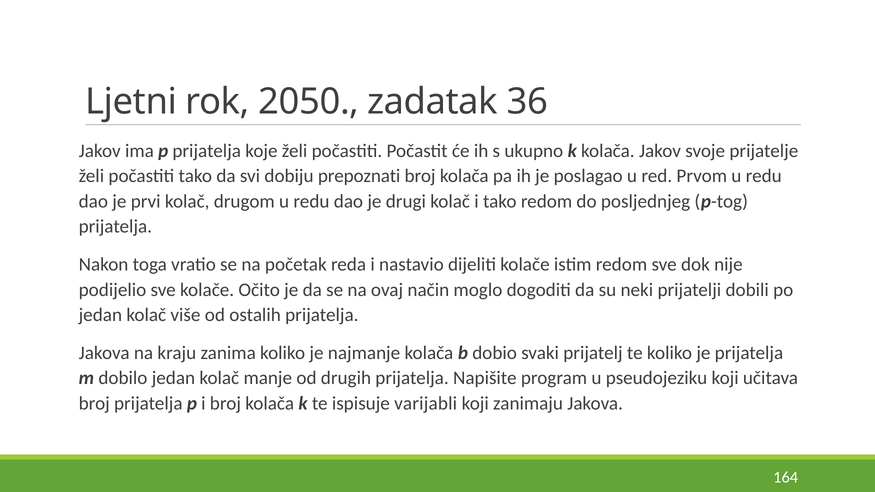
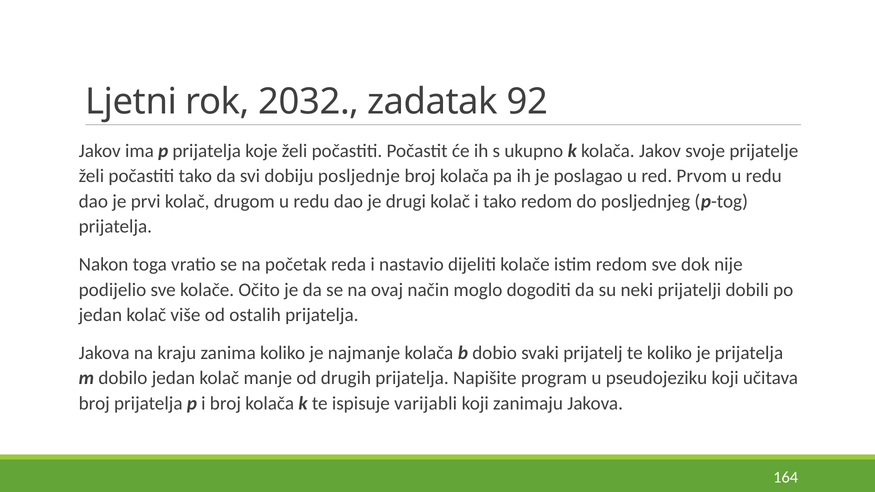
2050: 2050 -> 2032 (309, 102)
36: 36 -> 92 (527, 102)
prepoznati: prepoznati -> posljednje (359, 176)
